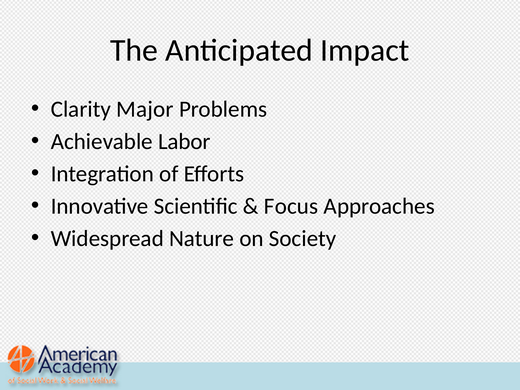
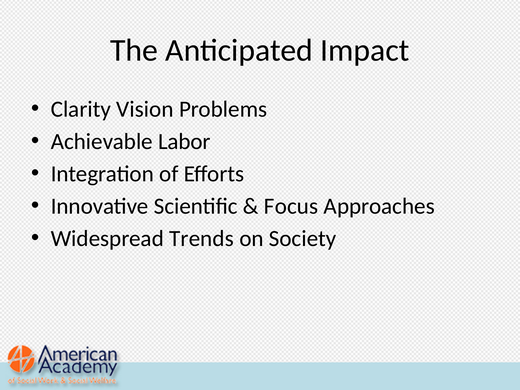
Major: Major -> Vision (145, 109)
Nature: Nature -> Trends (201, 239)
